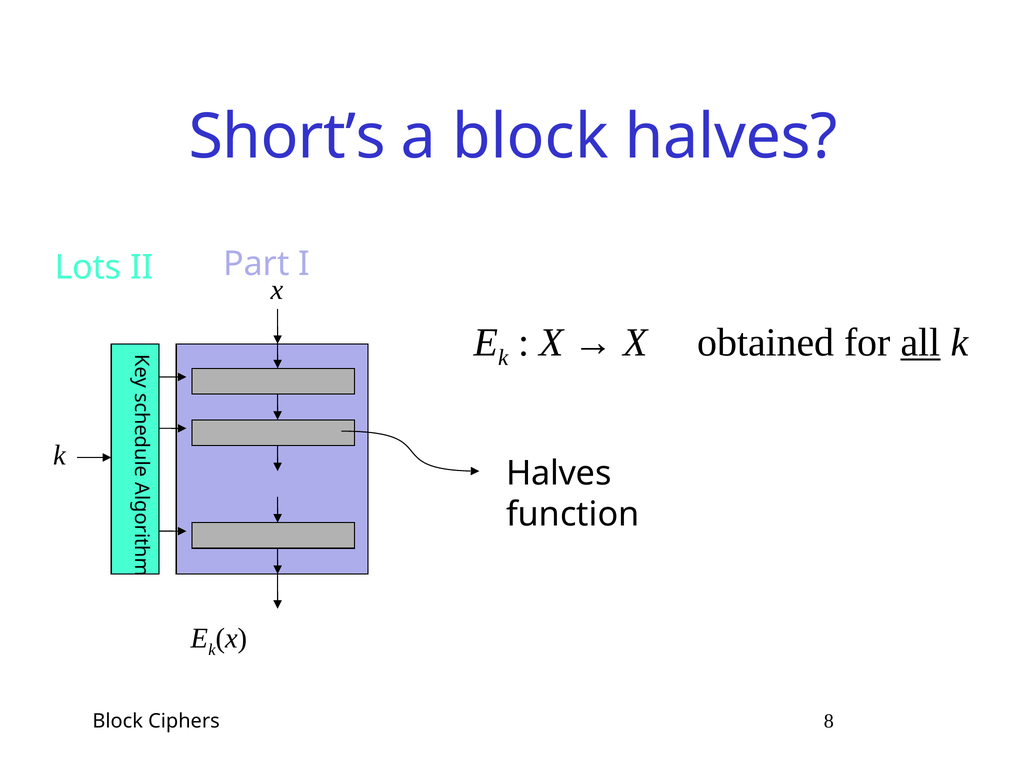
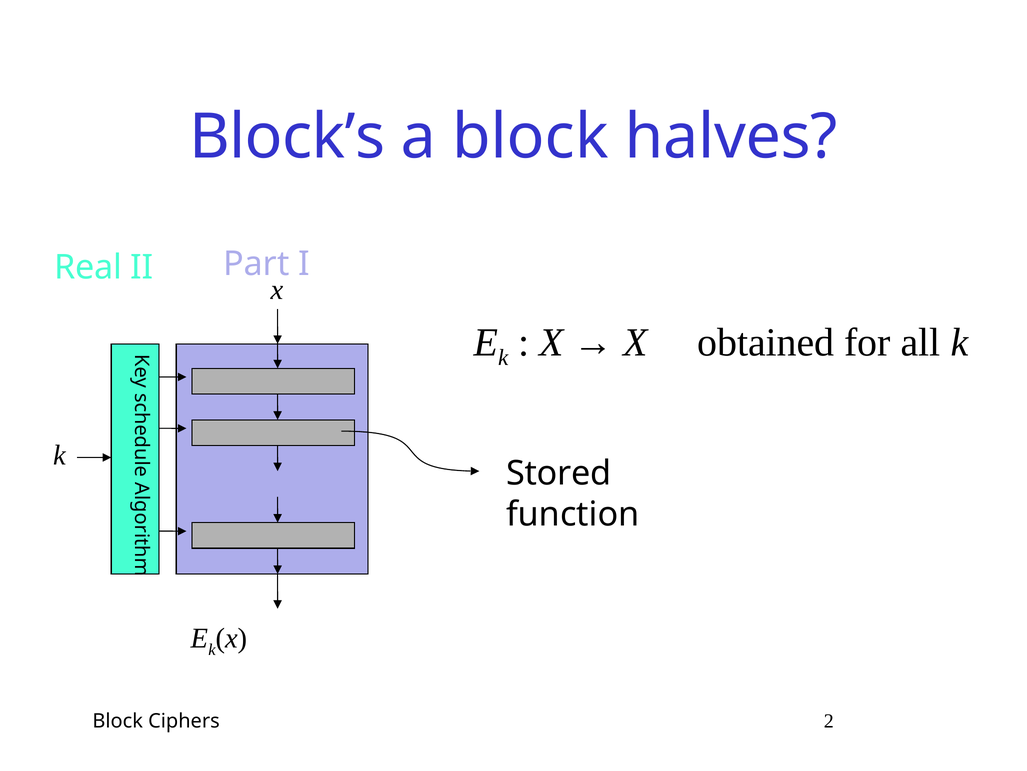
Short’s: Short’s -> Block’s (287, 137)
Lots: Lots -> Real (88, 267)
all underline: present -> none (920, 342)
Halves: Halves -> Stored (559, 473)
8: 8 -> 2 (829, 720)
